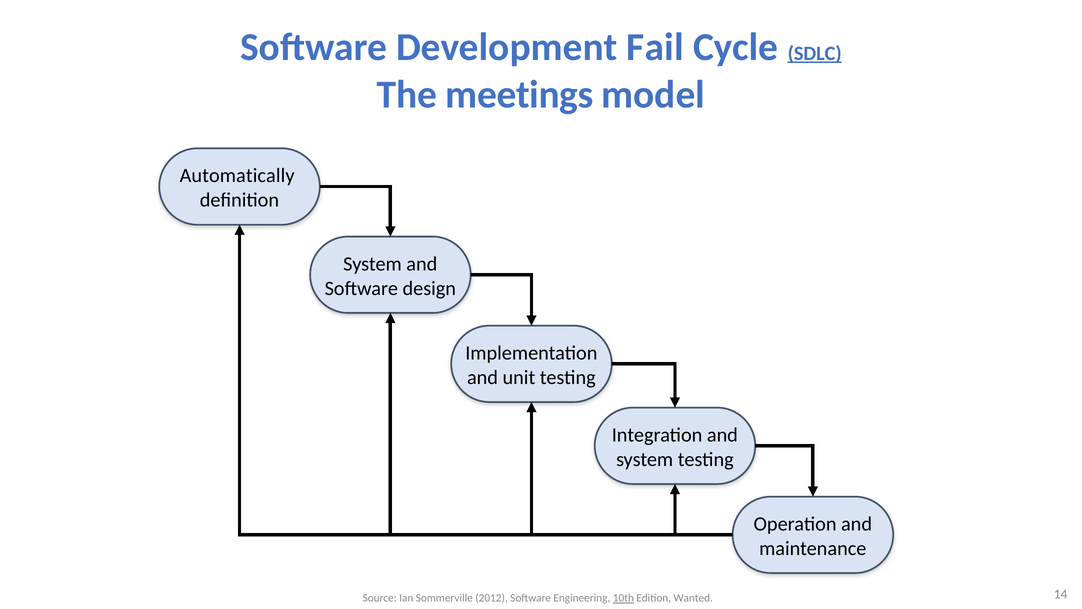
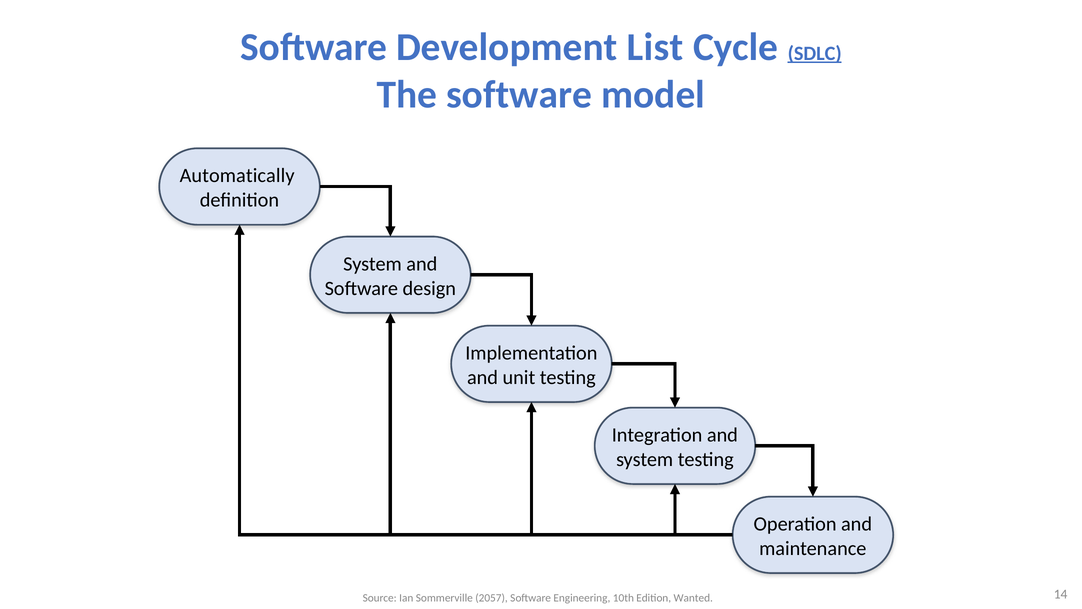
Fail: Fail -> List (655, 47)
The meetings: meetings -> software (519, 95)
2012: 2012 -> 2057 (492, 598)
10th underline: present -> none (623, 598)
